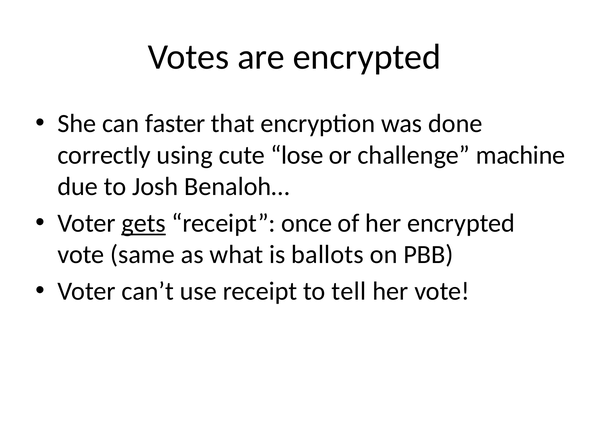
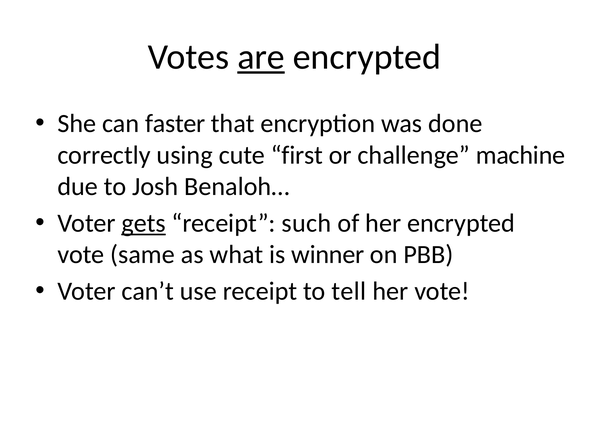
are underline: none -> present (261, 57)
lose: lose -> first (297, 155)
once: once -> such (306, 223)
ballots: ballots -> winner (328, 254)
